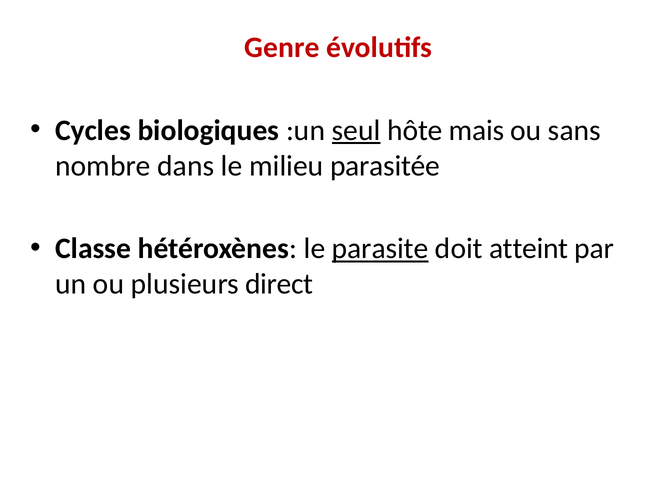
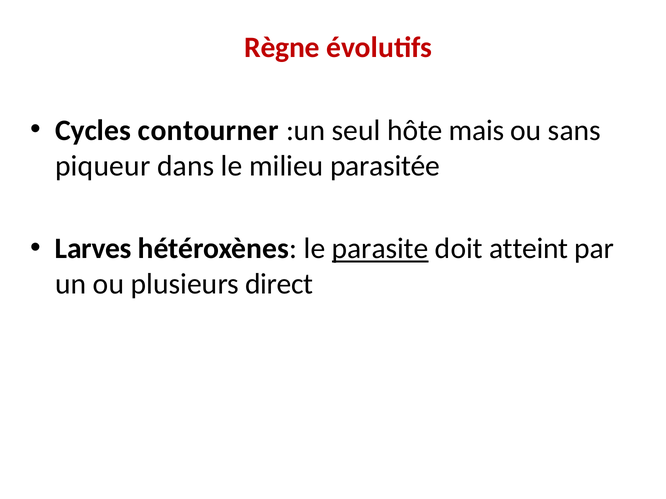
Genre: Genre -> Règne (282, 47)
biologiques: biologiques -> contourner (208, 130)
seul underline: present -> none (356, 130)
nombre: nombre -> piqueur (103, 166)
Classe: Classe -> Larves (93, 249)
